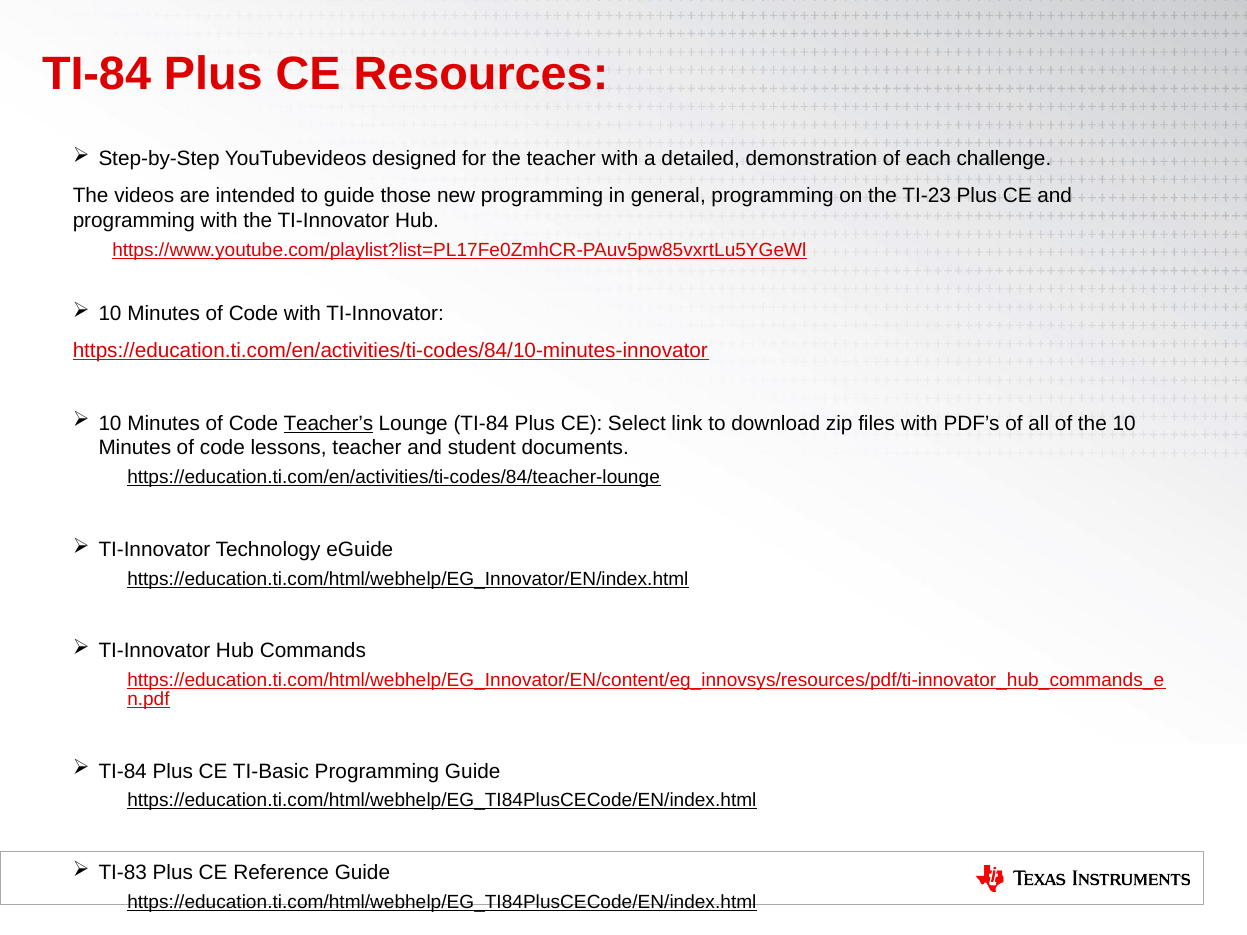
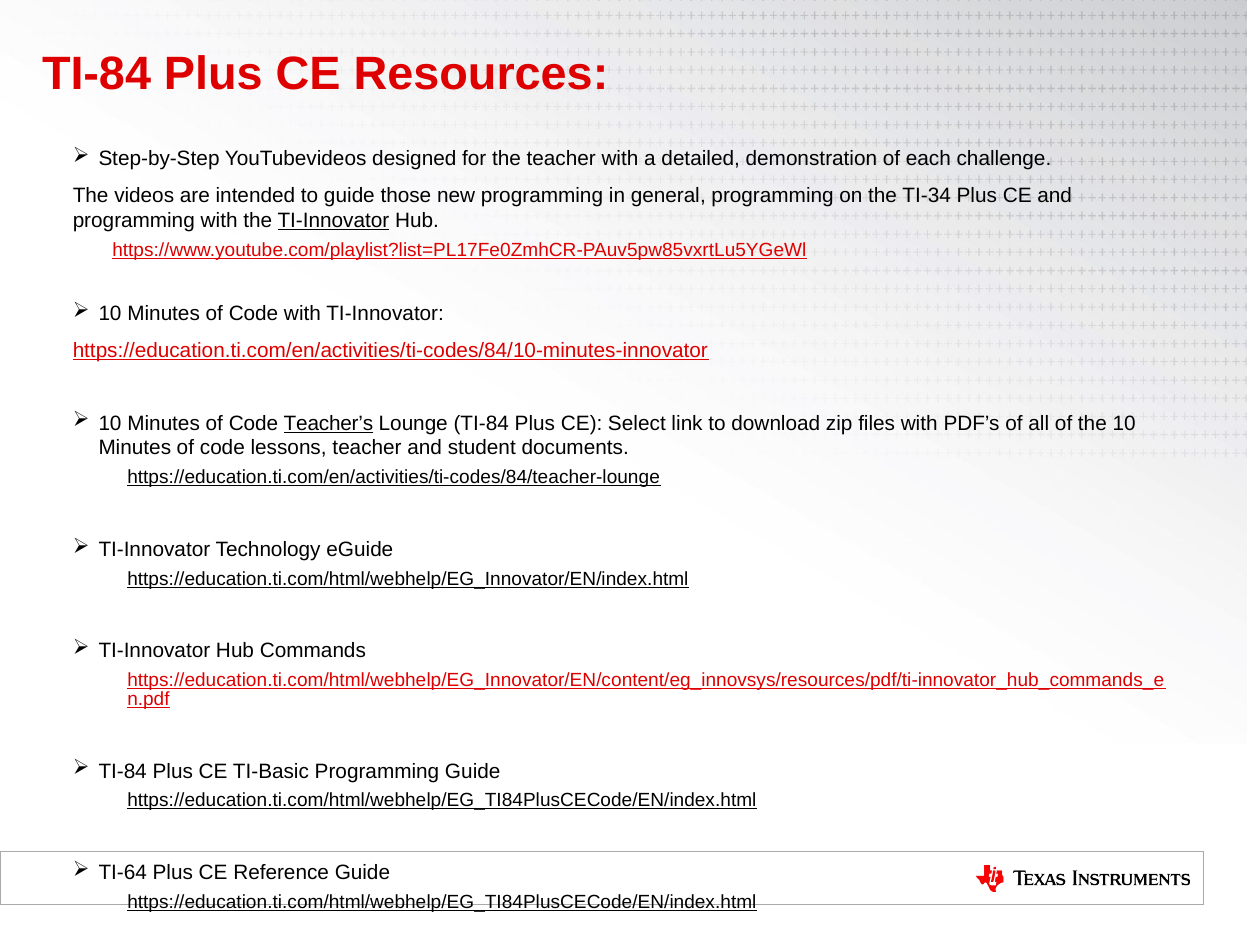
TI-23: TI-23 -> TI-34 (927, 196)
TI-Innovator underline: none -> present (333, 221)
TI-83: TI-83 -> TI-64 (123, 873)
